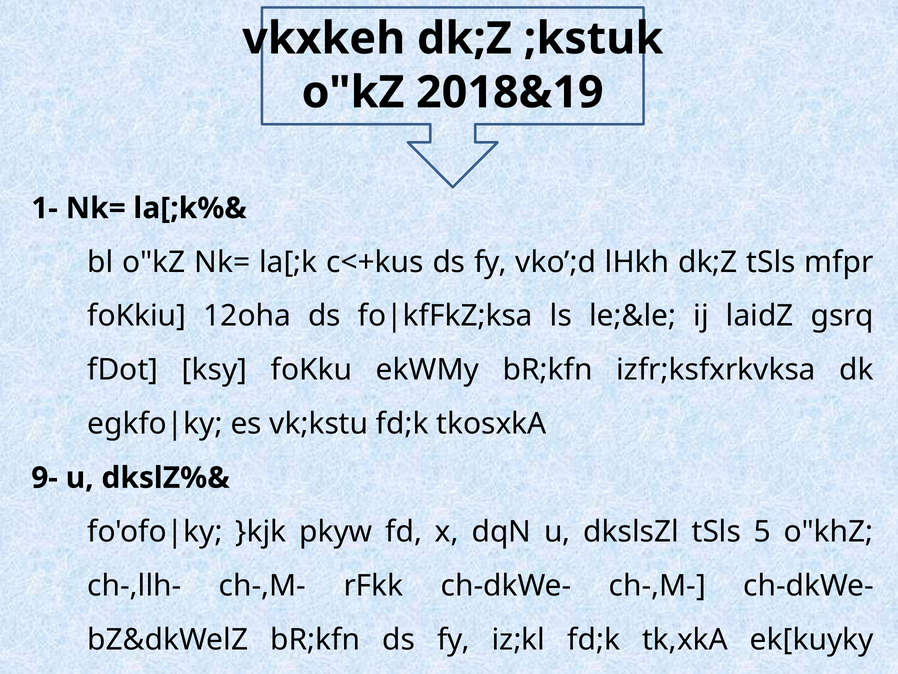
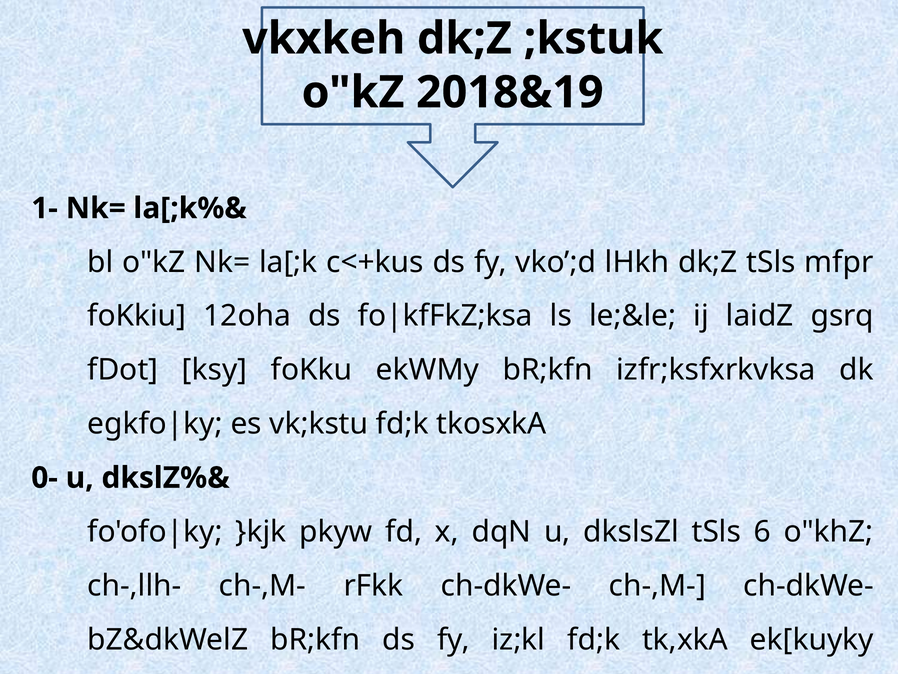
9-: 9- -> 0- (45, 478)
5: 5 -> 6 (762, 531)
